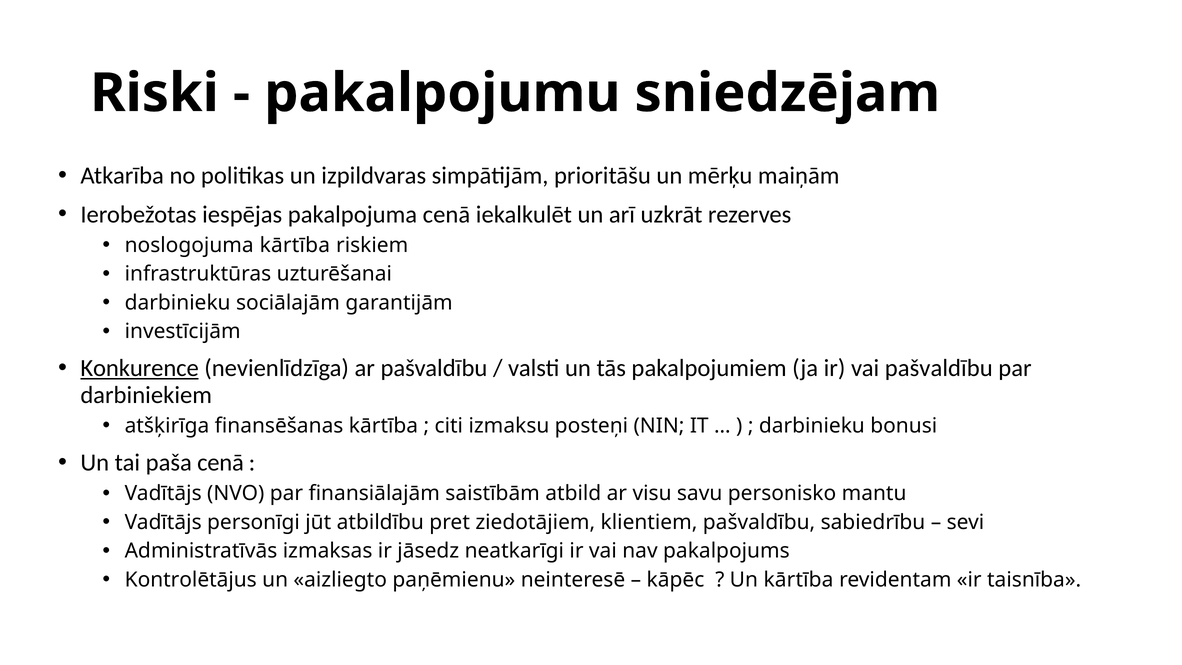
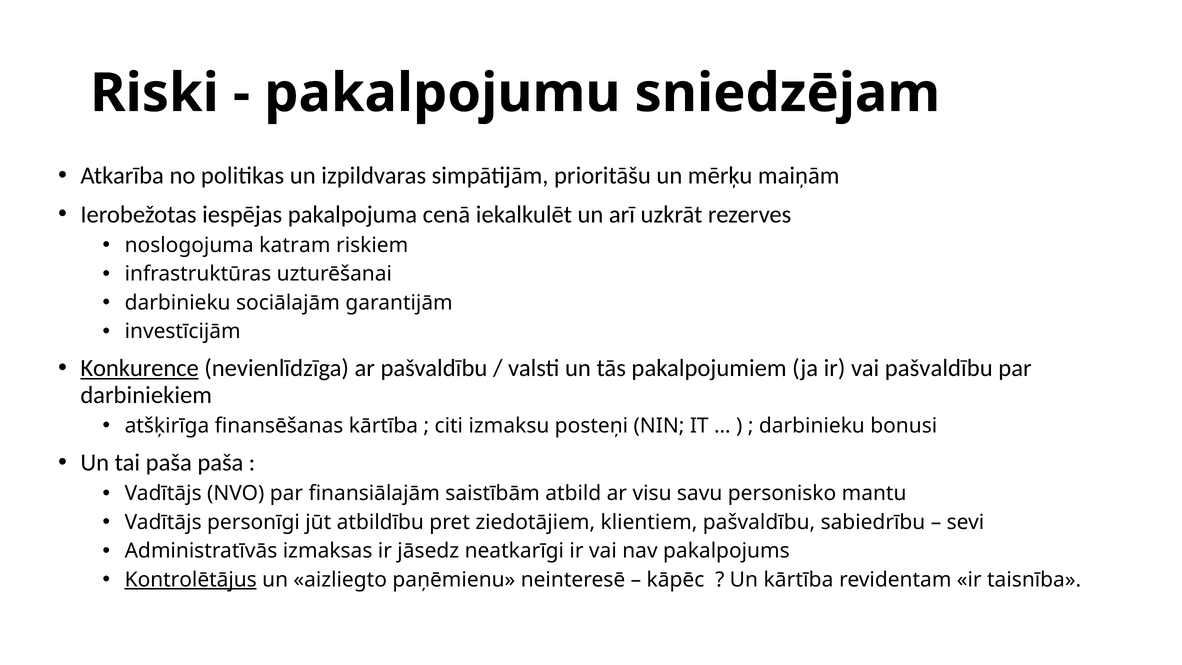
noslogojuma kārtība: kārtība -> katram (295, 245)
paša cenā: cenā -> paša (220, 463)
Kontrolētājus underline: none -> present (191, 580)
